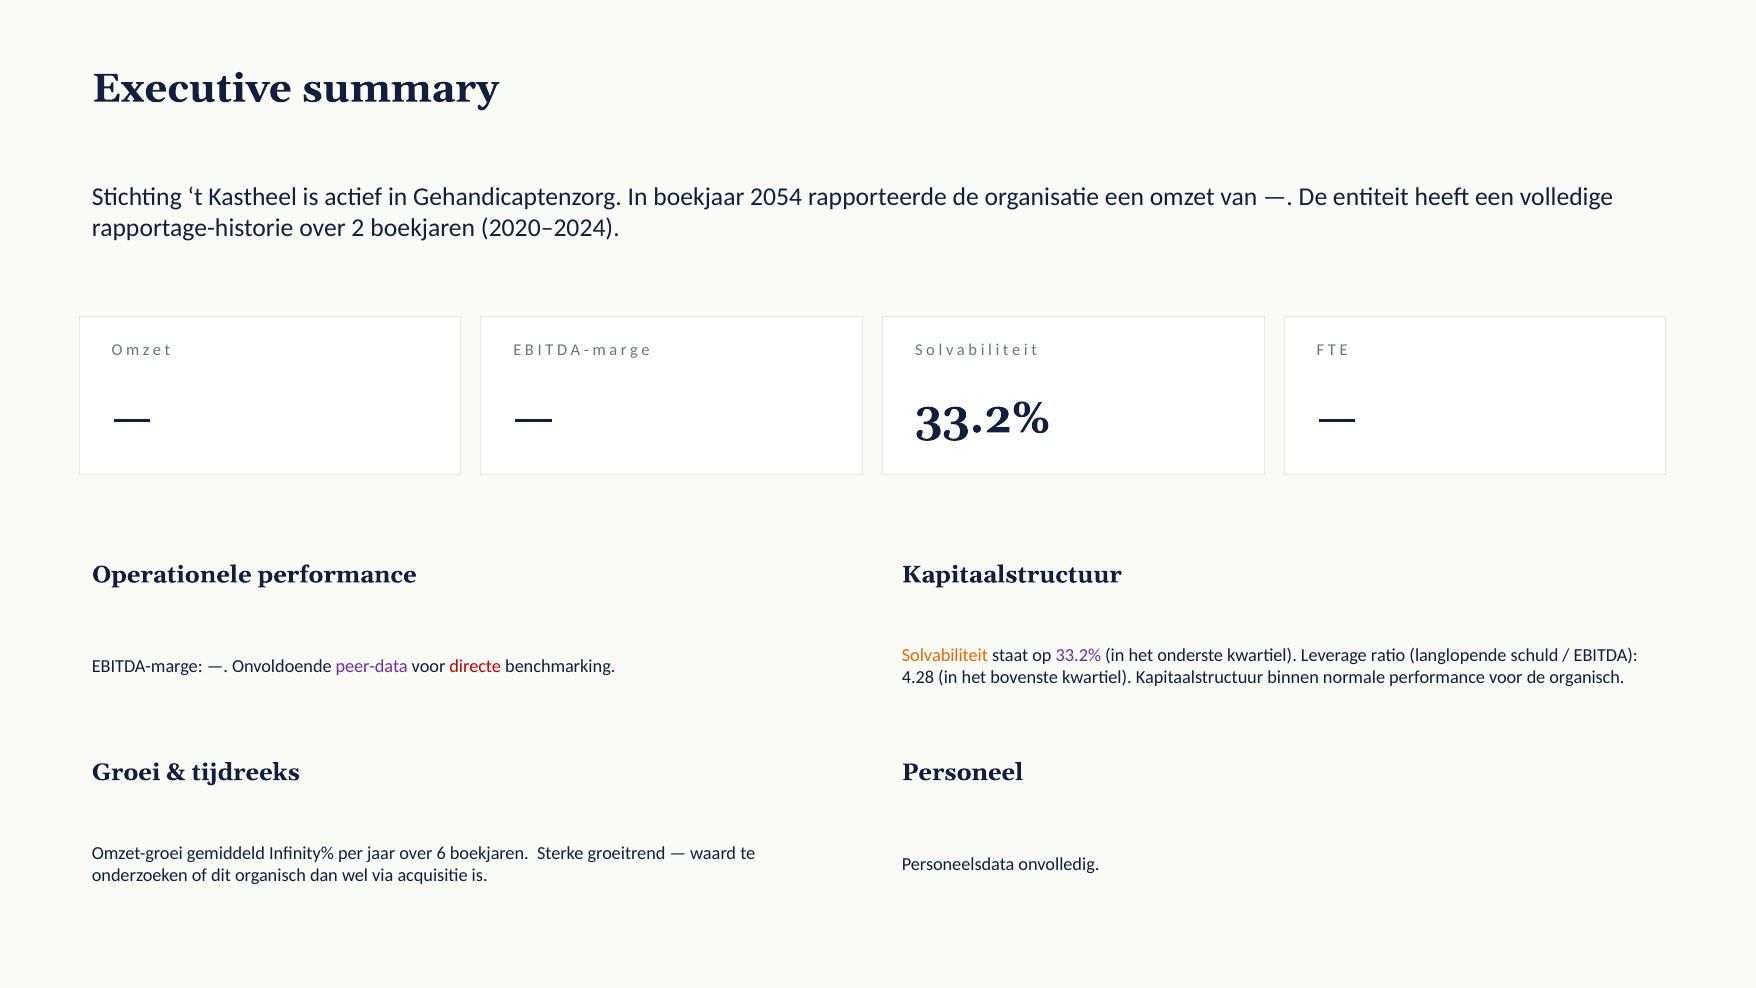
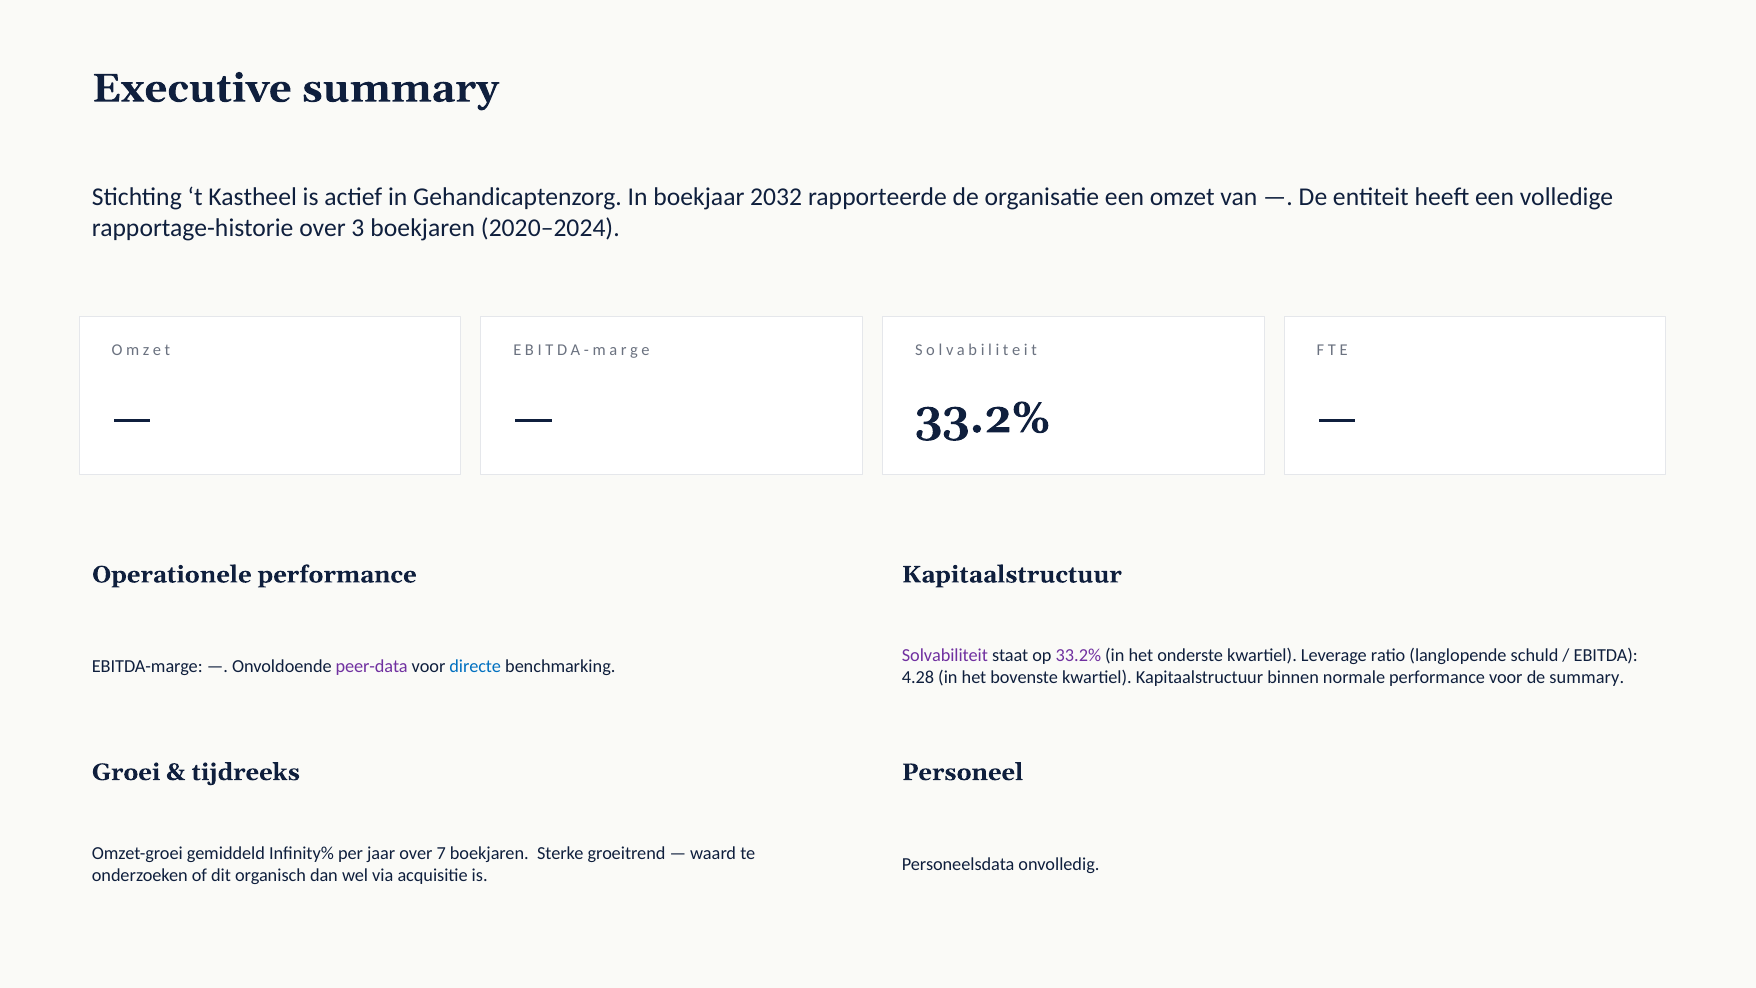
2054: 2054 -> 2032 (776, 197)
2: 2 -> 3 (358, 228)
Solvabiliteit colour: orange -> purple (945, 655)
directe colour: red -> blue (475, 666)
de organisch: organisch -> summary (1587, 677)
6: 6 -> 7 (441, 853)
